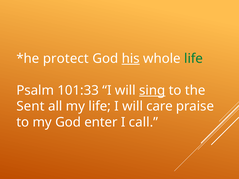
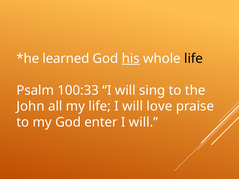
protect: protect -> learned (66, 59)
life colour: green -> black (194, 59)
101:33: 101:33 -> 100:33 (78, 90)
sing underline: present -> none (152, 90)
Sent: Sent -> John (30, 106)
care: care -> love (159, 106)
call: call -> will (143, 122)
